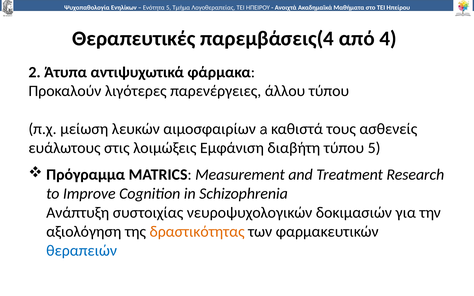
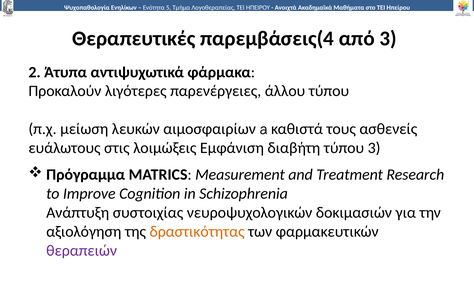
από 4: 4 -> 3 (388, 39)
τύπου 5: 5 -> 3 (374, 148)
θεραπειών colour: blue -> purple (82, 251)
